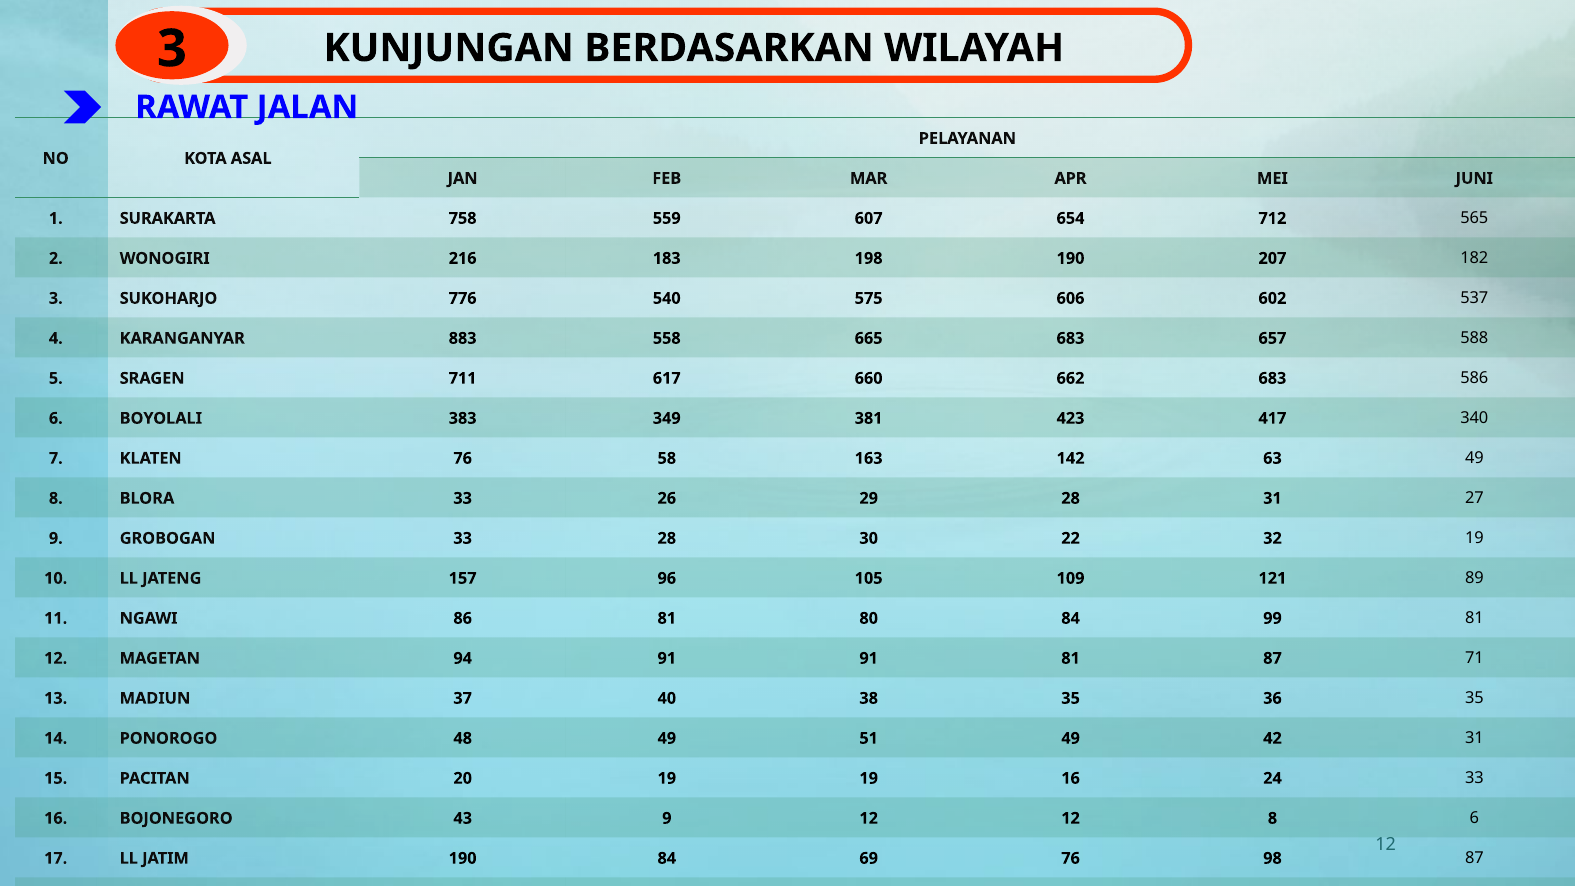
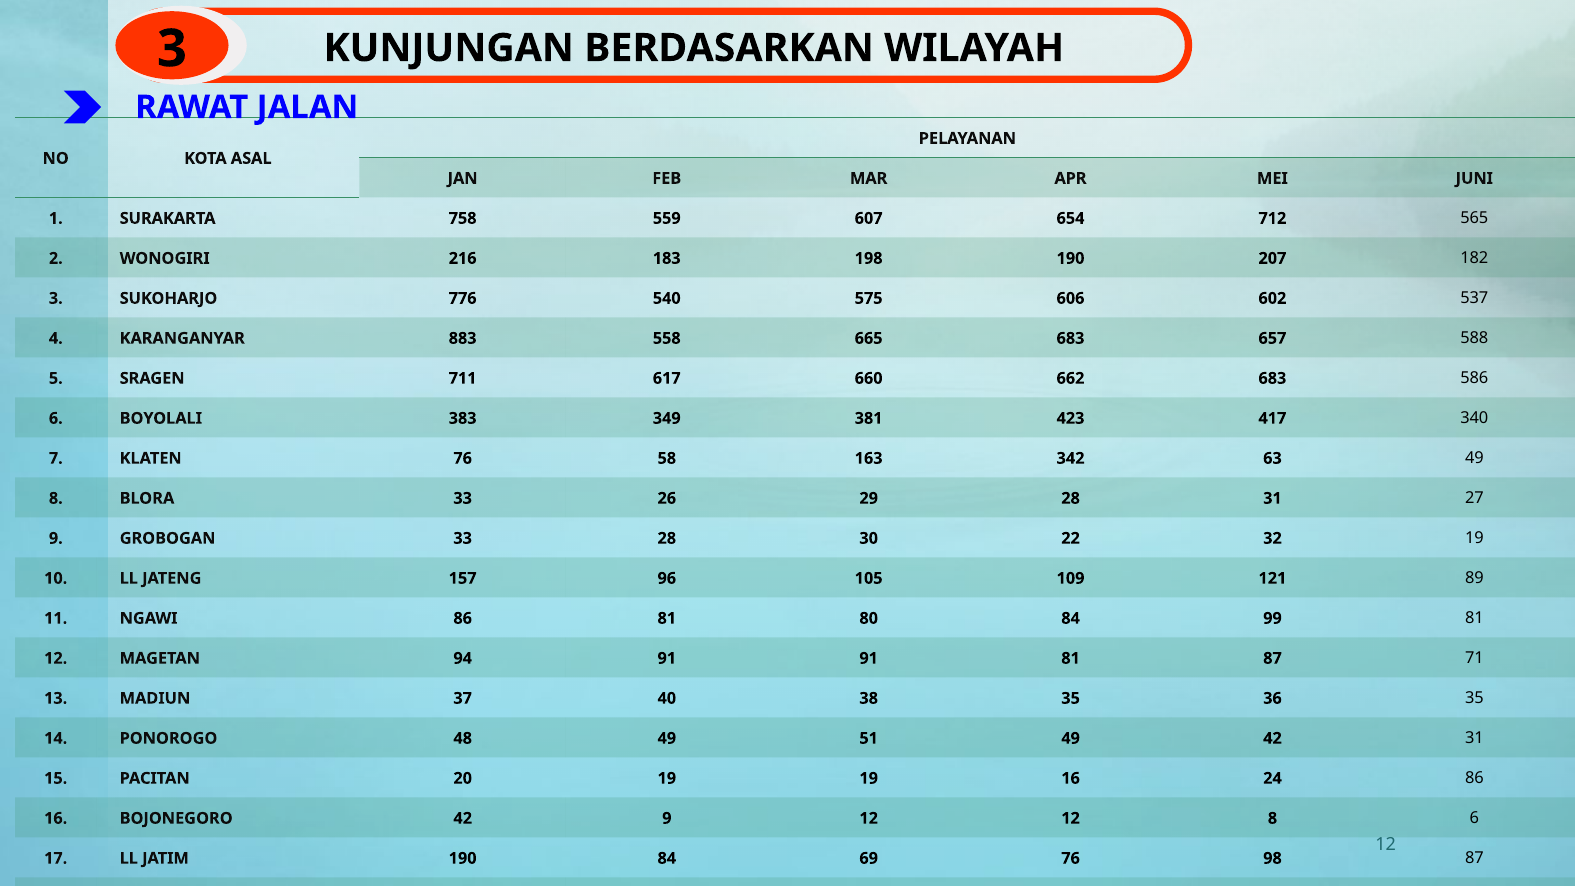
142: 142 -> 342 (1071, 458)
24 33: 33 -> 86 (1474, 778)
BOJONEGORO 43: 43 -> 42 (463, 818)
